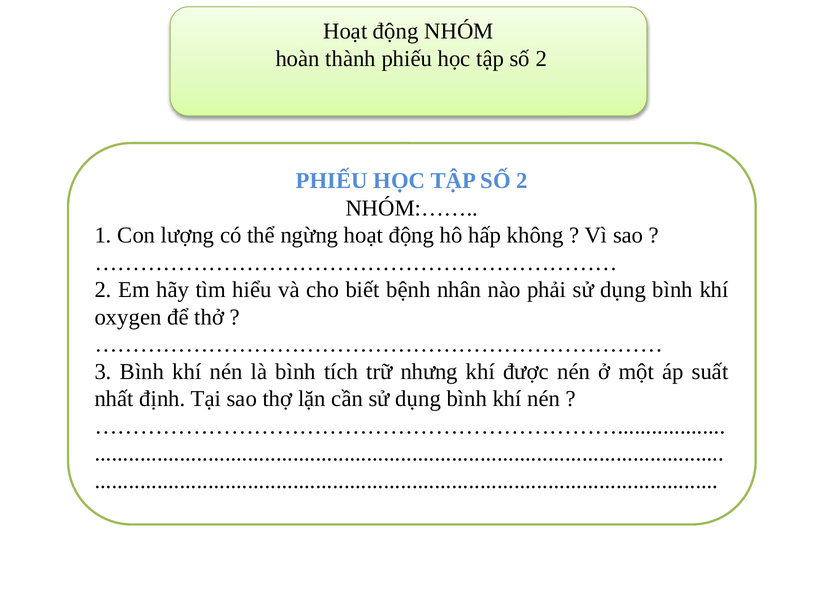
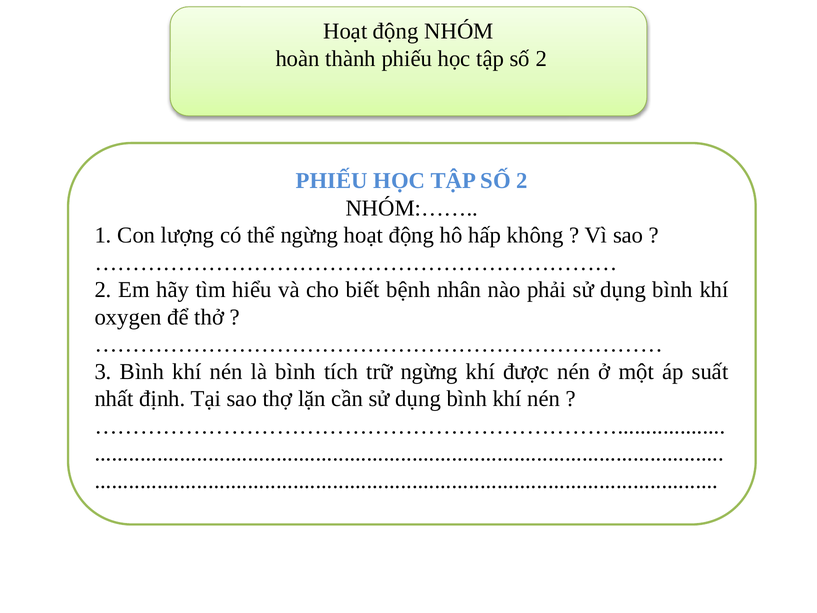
trữ nhưng: nhưng -> ngừng (429, 372)
